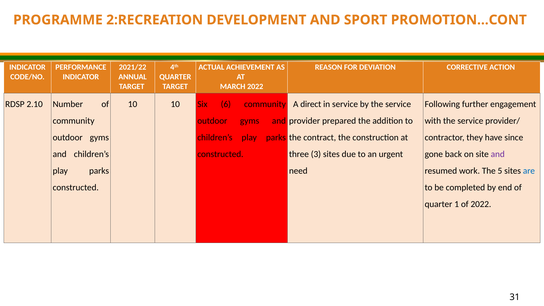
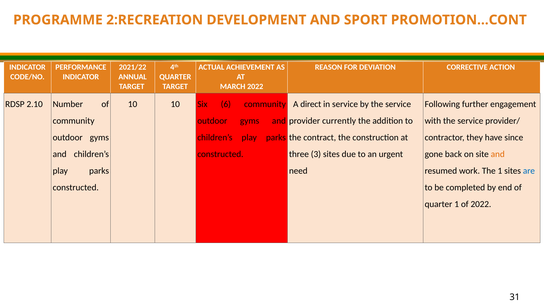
prepared: prepared -> currently (339, 121)
and colour: purple -> orange (498, 154)
The 5: 5 -> 1 (500, 171)
